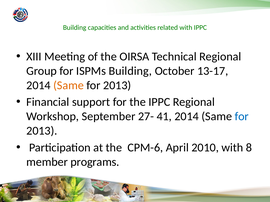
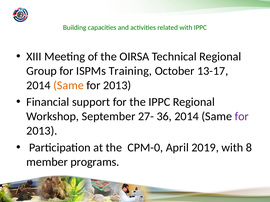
ISPMs Building: Building -> Training (130, 71)
41: 41 -> 36 (164, 117)
for colour: blue -> purple (242, 117)
CPM-6: CPM-6 -> CPM-0 (145, 148)
2010: 2010 -> 2019 (205, 148)
